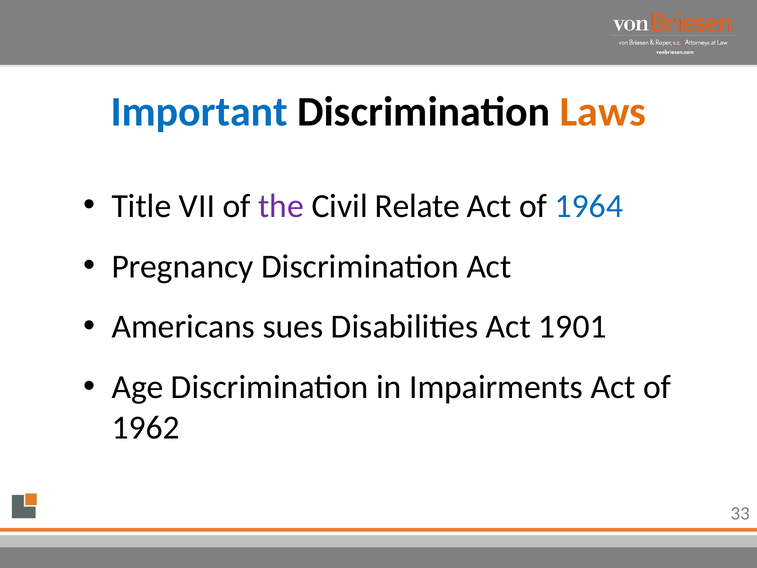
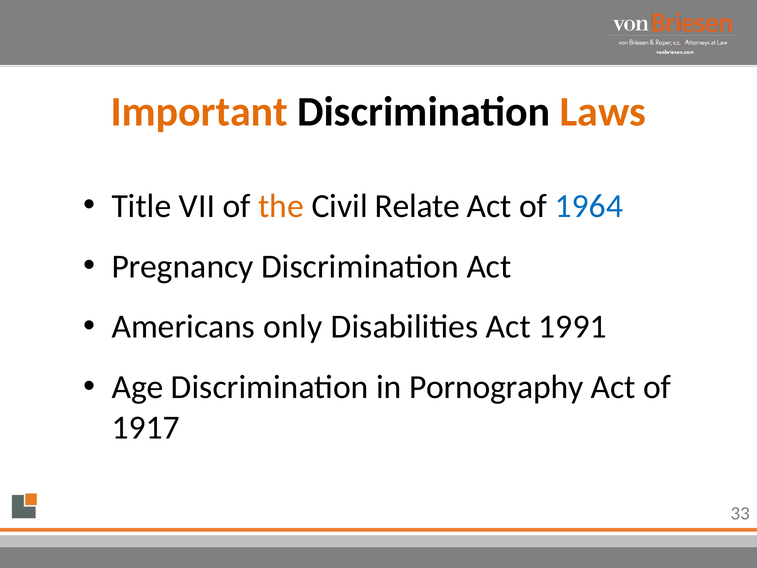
Important colour: blue -> orange (199, 112)
the colour: purple -> orange (281, 206)
sues: sues -> only (293, 327)
1901: 1901 -> 1991 (573, 327)
Impairments: Impairments -> Pornography (496, 387)
1962: 1962 -> 1917 (146, 428)
